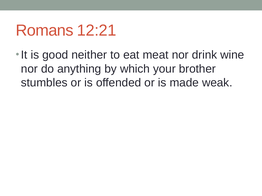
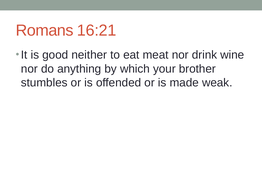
12:21: 12:21 -> 16:21 (97, 31)
